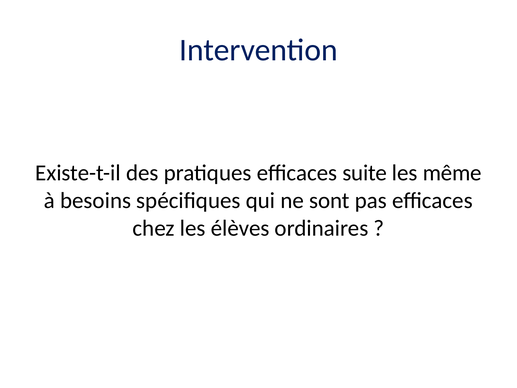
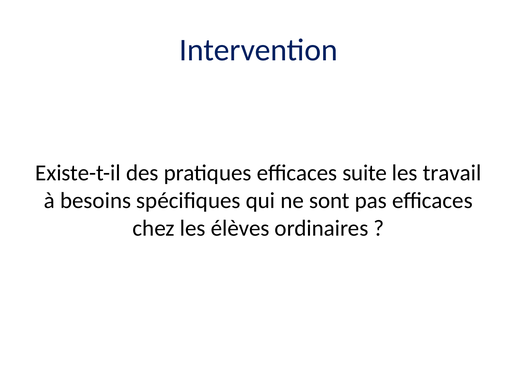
même: même -> travail (452, 173)
